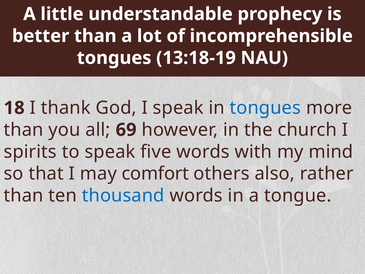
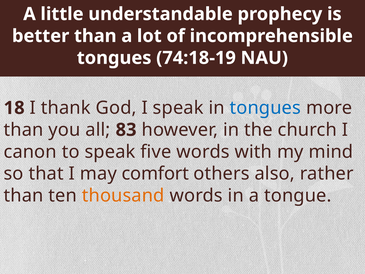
13:18-19: 13:18-19 -> 74:18-19 (196, 58)
69: 69 -> 83 (126, 130)
spirits: spirits -> canon (30, 152)
thousand colour: blue -> orange (123, 195)
